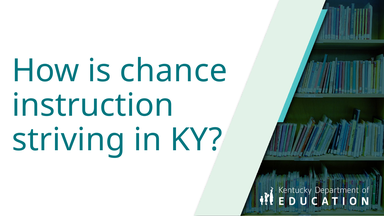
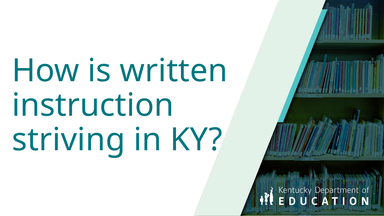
chance: chance -> written (174, 71)
